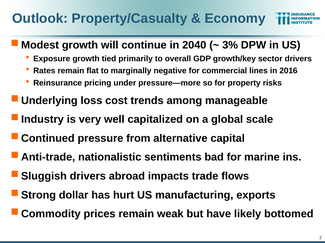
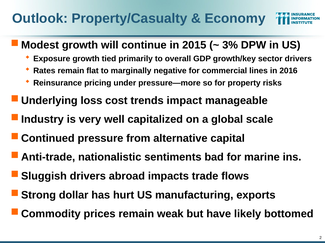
2040: 2040 -> 2015 (194, 45)
among: among -> impact (184, 101)
